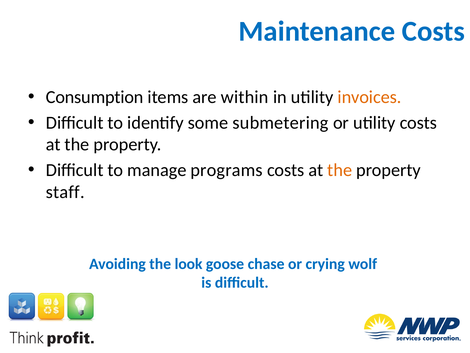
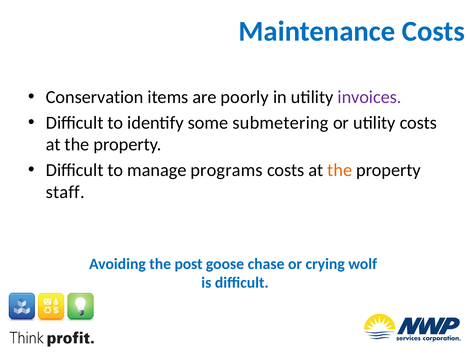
Consumption: Consumption -> Conservation (95, 97)
within: within -> poorly (245, 97)
invoices colour: orange -> purple (370, 97)
look: look -> post (189, 263)
